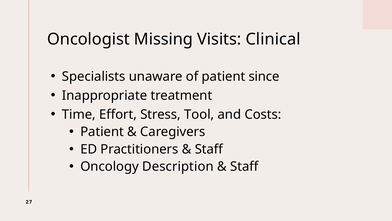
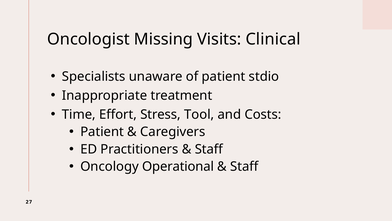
since: since -> stdio (264, 76)
Description: Description -> Operational (178, 166)
